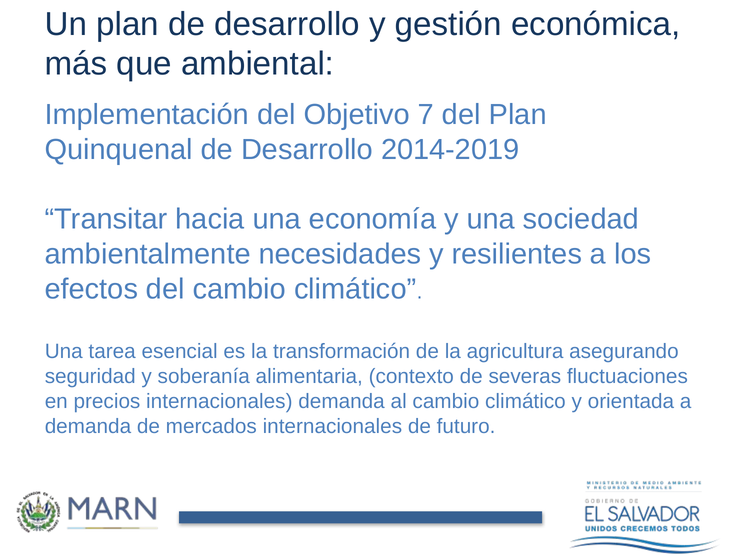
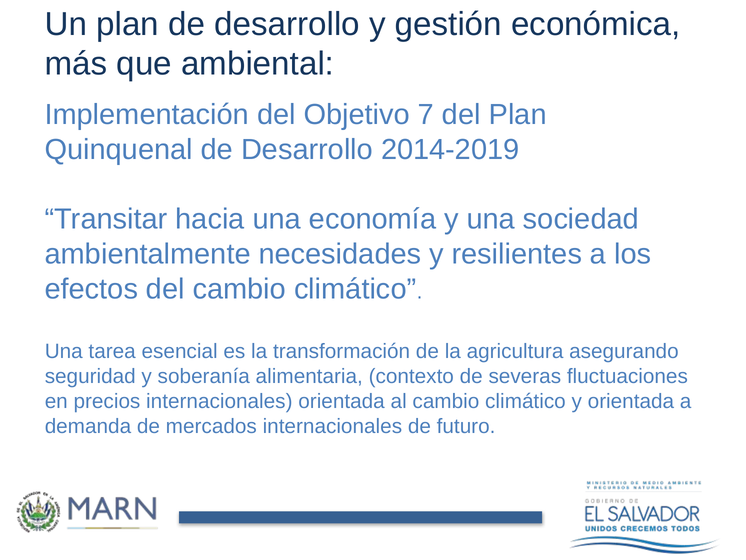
internacionales demanda: demanda -> orientada (342, 401)
